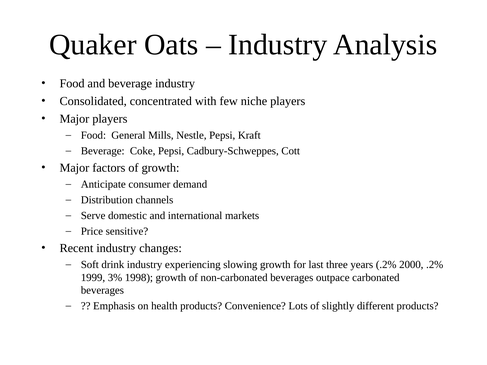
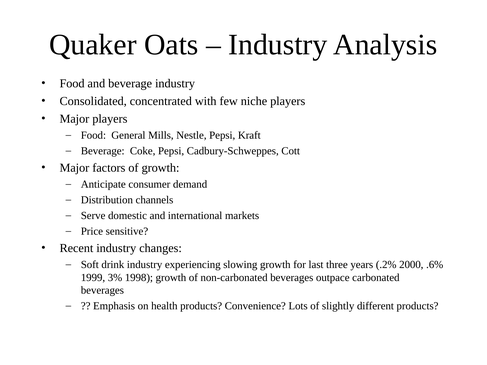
2000 .2%: .2% -> .6% (435, 265)
